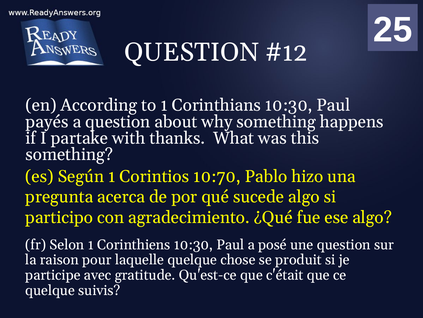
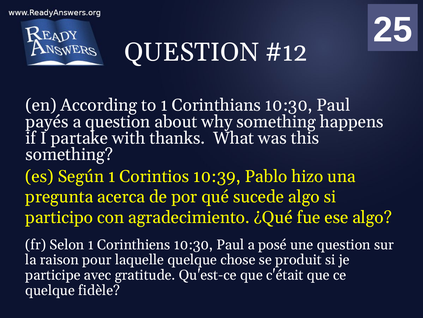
10:70: 10:70 -> 10:39 (217, 176)
suivis: suivis -> fidèle (99, 290)
